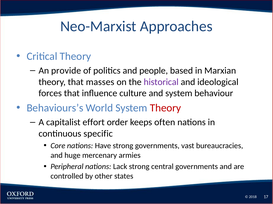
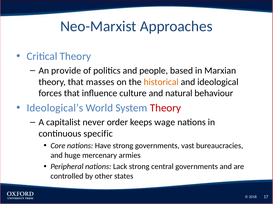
historical colour: purple -> orange (161, 82)
and system: system -> natural (179, 94)
Behaviours’s: Behaviours’s -> Ideological’s (55, 108)
effort: effort -> never (94, 123)
often: often -> wage (165, 123)
